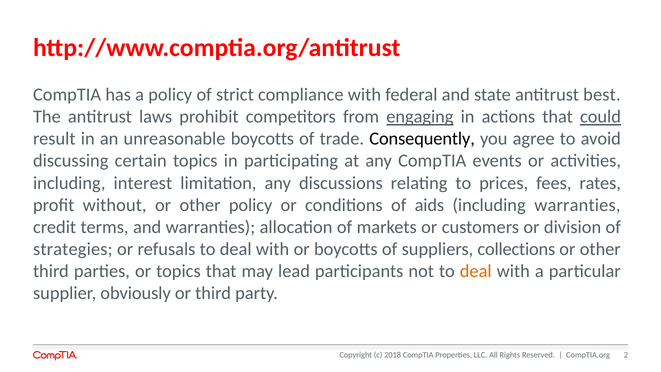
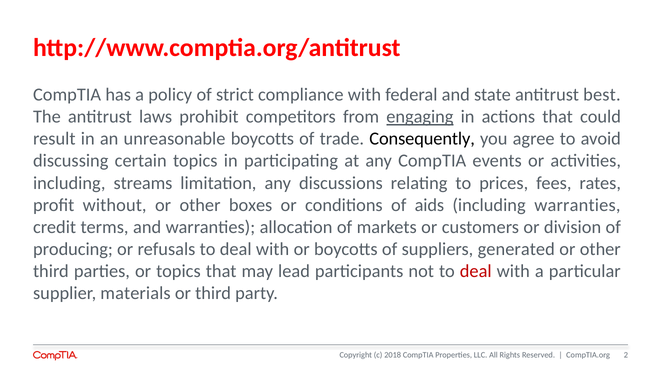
could underline: present -> none (600, 117)
interest: interest -> streams (143, 183)
other policy: policy -> boxes (251, 205)
strategies: strategies -> producing (73, 249)
collections: collections -> generated (516, 249)
deal colour: orange -> red (476, 271)
obviously: obviously -> materials (136, 293)
